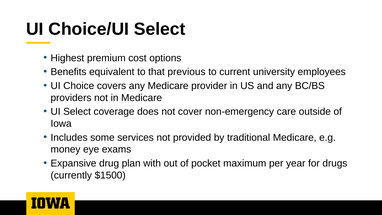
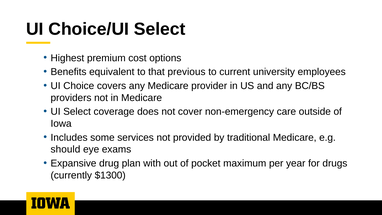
money: money -> should (65, 149)
$1500: $1500 -> $1300 (110, 175)
